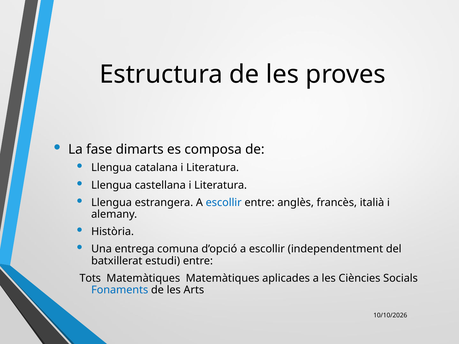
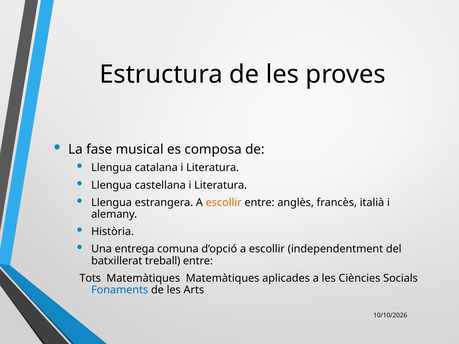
dimarts: dimarts -> musical (140, 149)
escollir colour: blue -> orange (224, 203)
estudi: estudi -> treball (163, 261)
